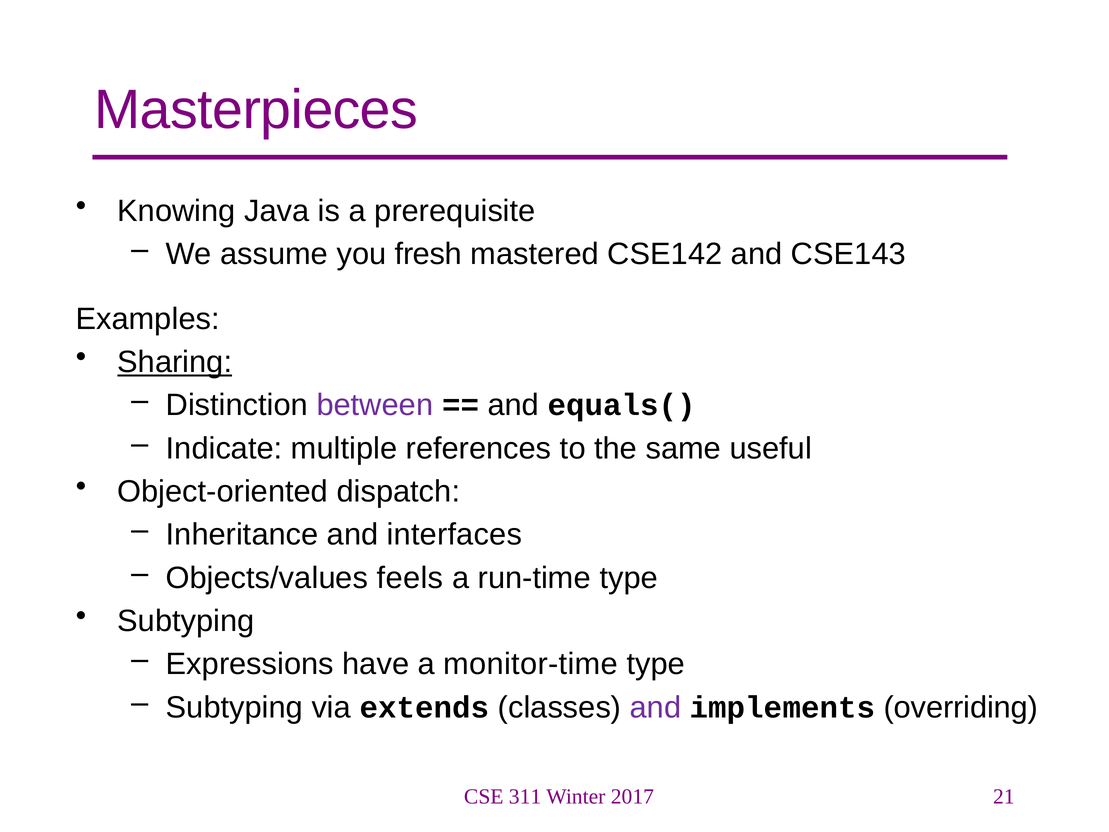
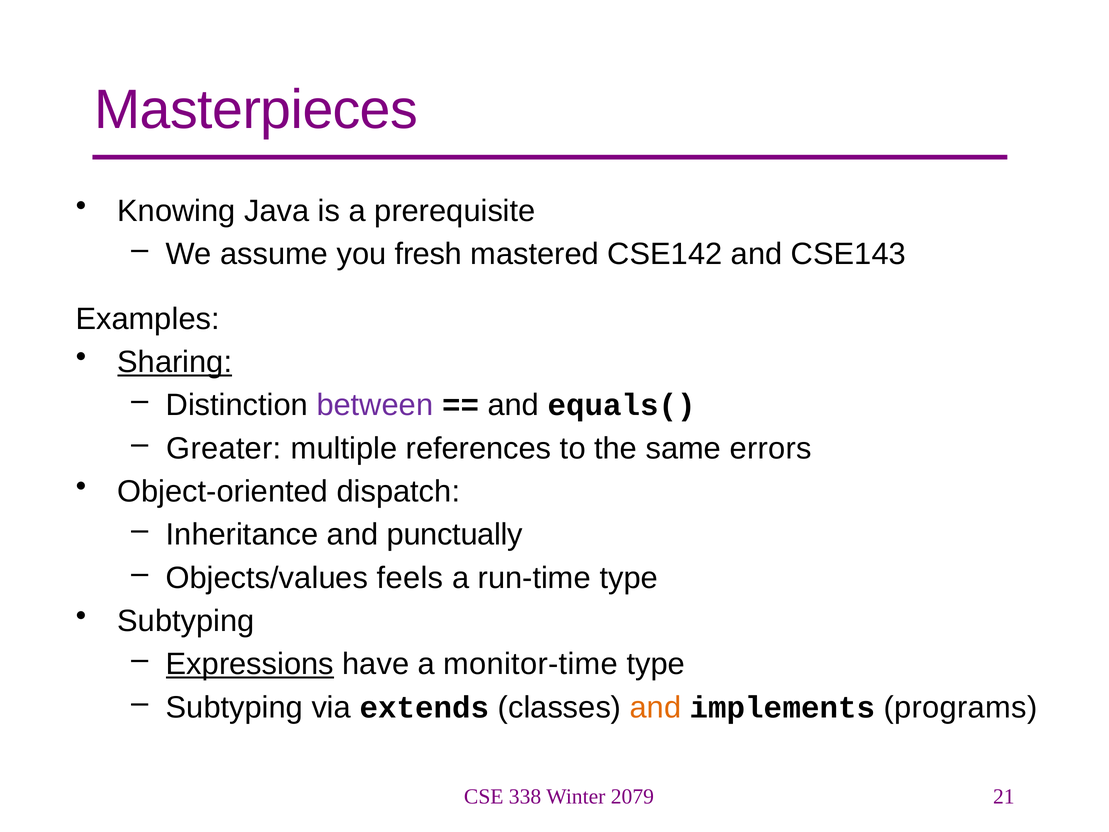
Indicate: Indicate -> Greater (224, 448)
useful: useful -> errors (771, 448)
interfaces: interfaces -> punctually (455, 535)
Expressions underline: none -> present (250, 664)
and colour: purple -> orange (655, 707)
overriding: overriding -> programs (961, 707)
311: 311 -> 338 (525, 796)
2017: 2017 -> 2079 (632, 796)
